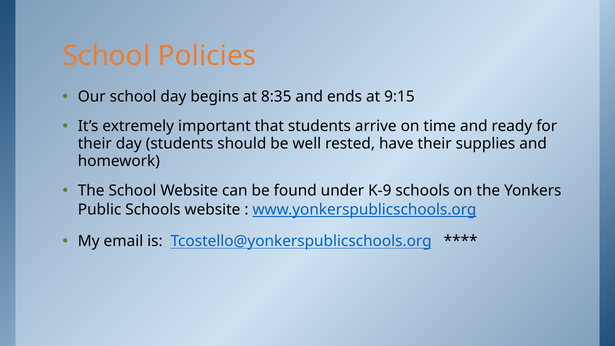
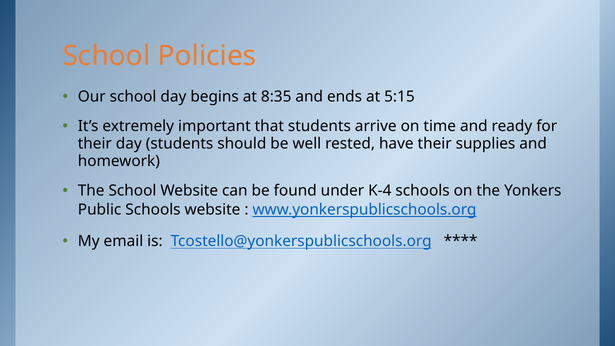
9:15: 9:15 -> 5:15 (399, 97)
K-9: K-9 -> K-4 (380, 191)
